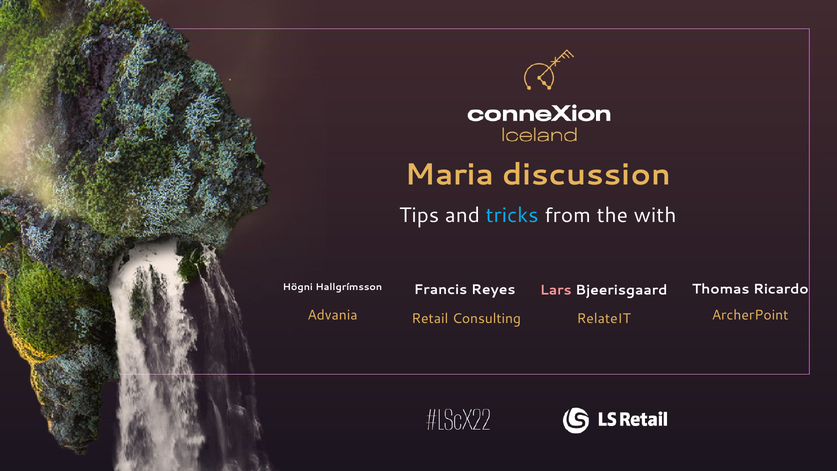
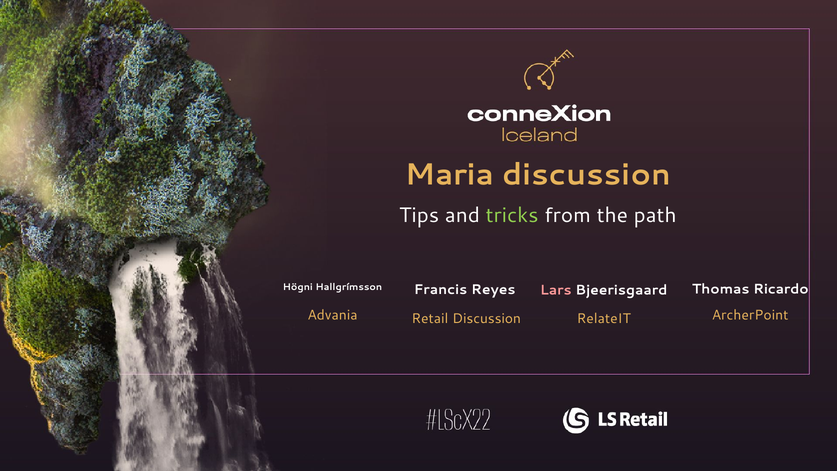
tricks colour: light blue -> light green (512, 215)
with: with -> path (655, 215)
Retail Consulting: Consulting -> Discussion (487, 319)
